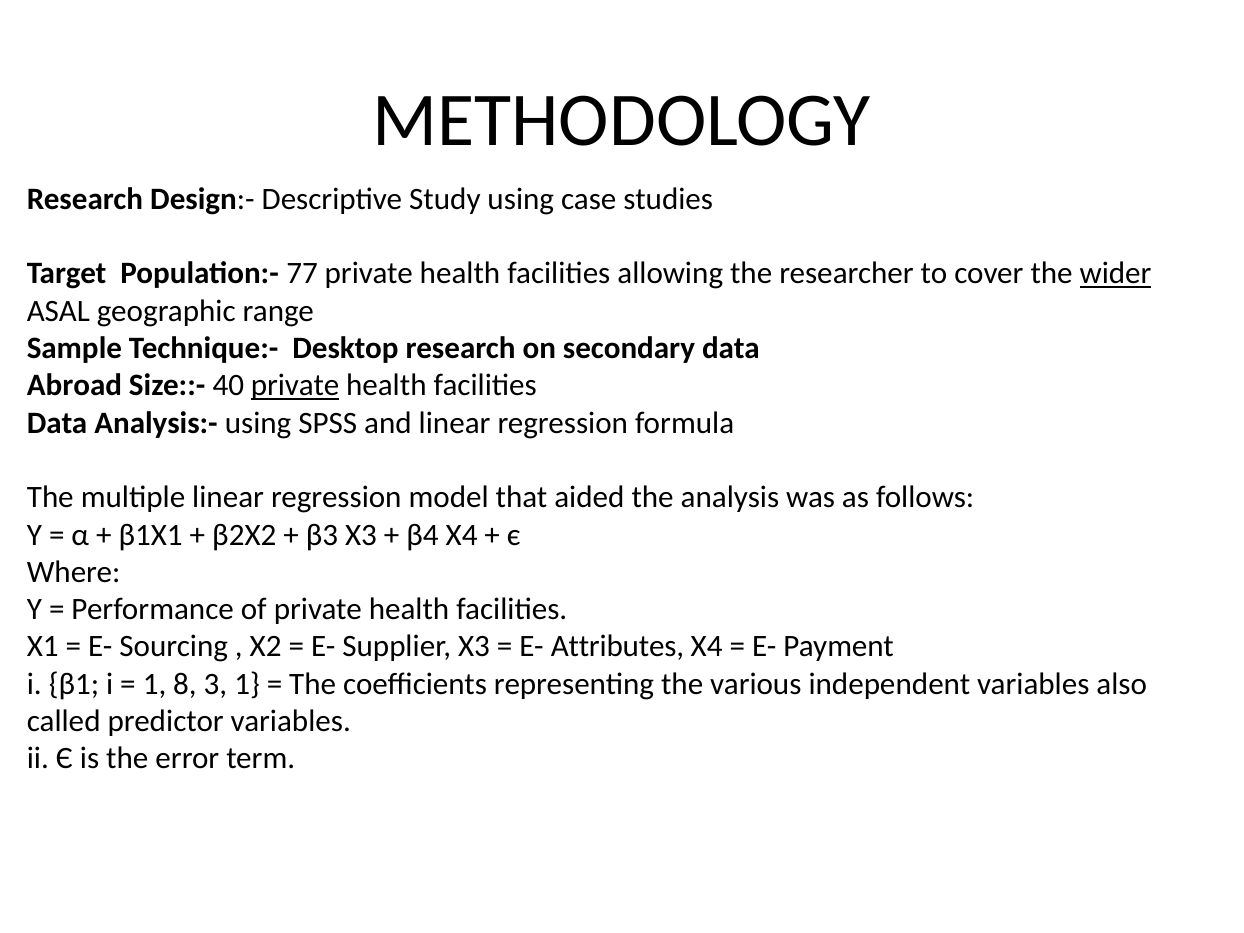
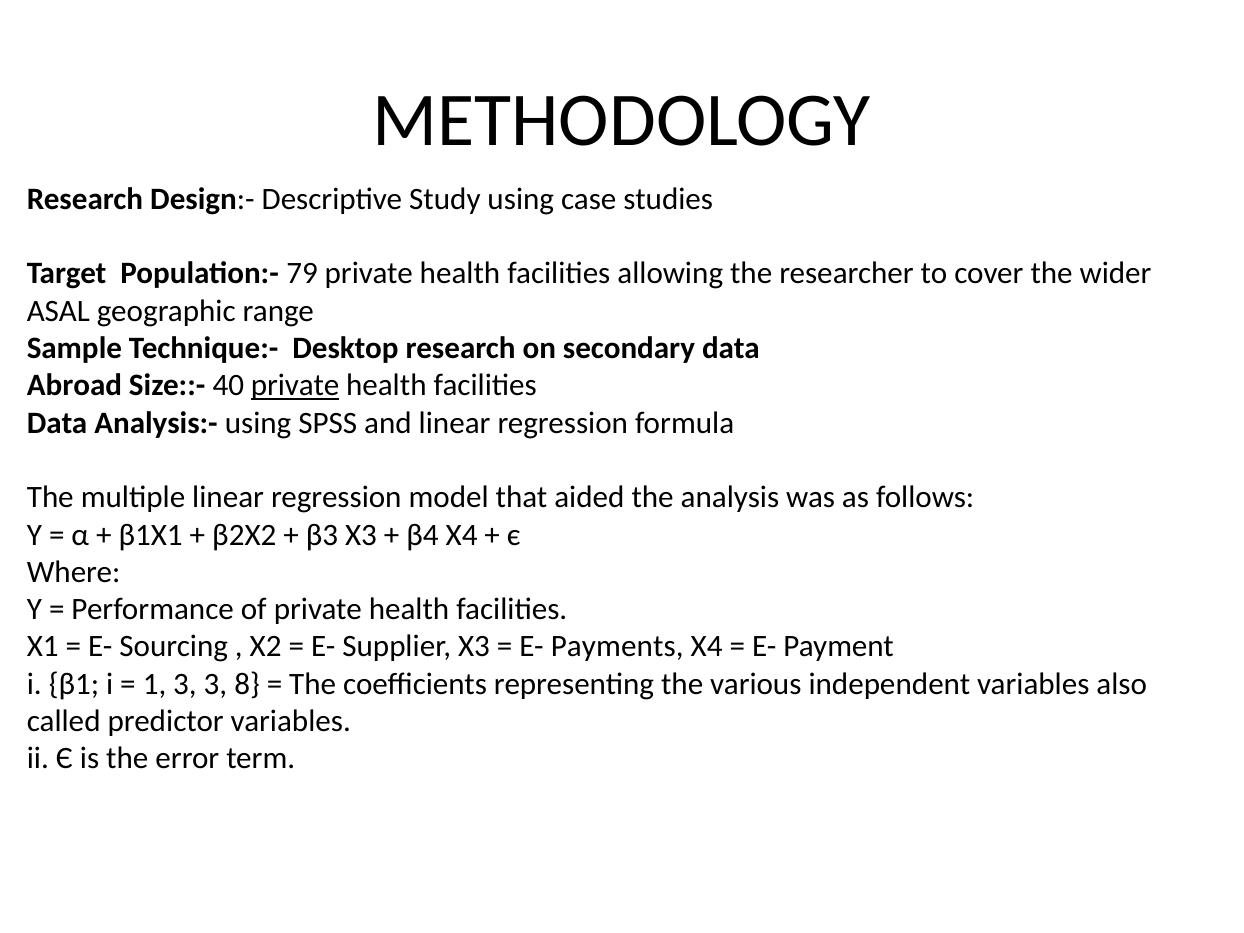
77: 77 -> 79 (302, 274)
wider underline: present -> none (1116, 274)
Attributes: Attributes -> Payments (617, 647)
1 8: 8 -> 3 (185, 684)
3 1: 1 -> 8 (247, 684)
